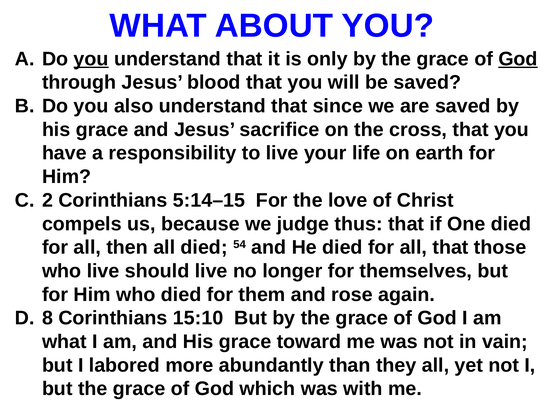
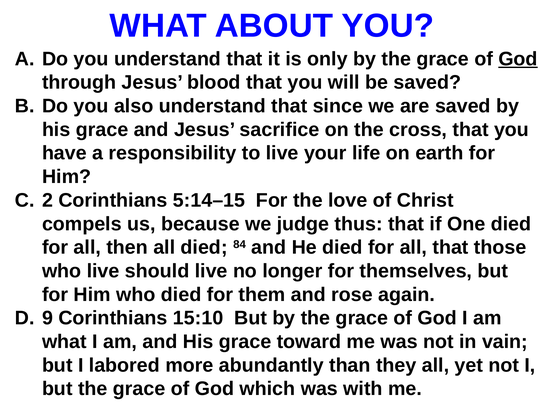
you underline: present -> none (91, 59)
54: 54 -> 84 (240, 244)
8: 8 -> 9 (47, 318)
